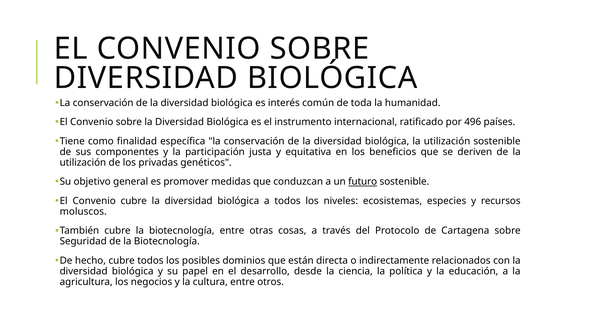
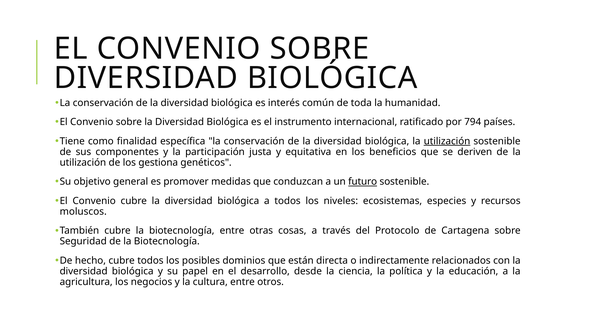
496: 496 -> 794 (473, 122)
utilización underline: none -> present (447, 141)
privadas: privadas -> gestiona (158, 162)
